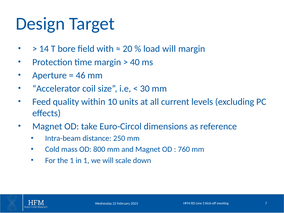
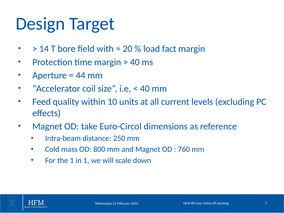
load will: will -> fact (169, 49)
46: 46 -> 44 (81, 75)
30: 30 -> 40 (145, 89)
